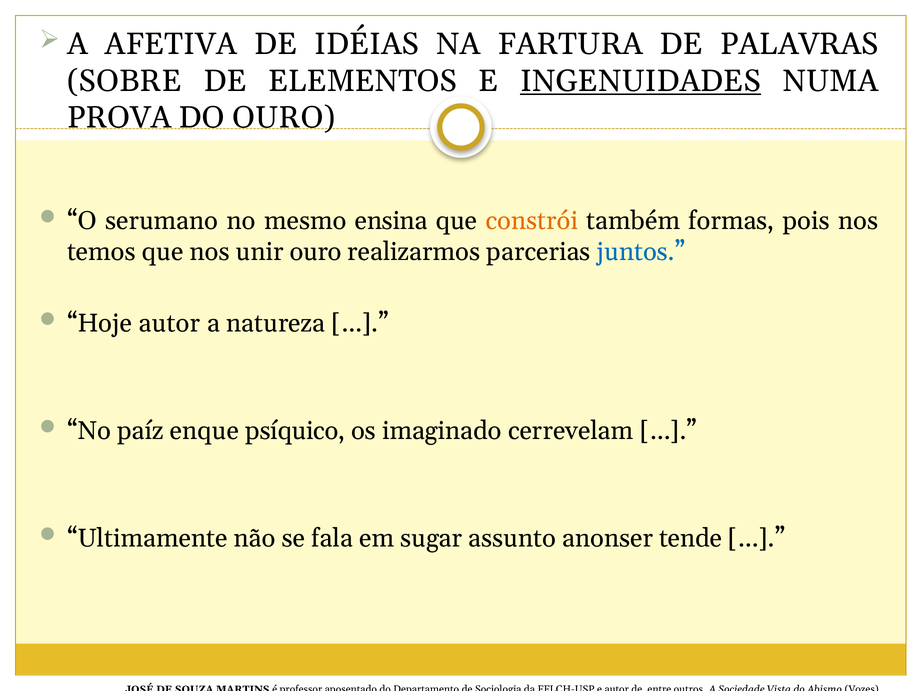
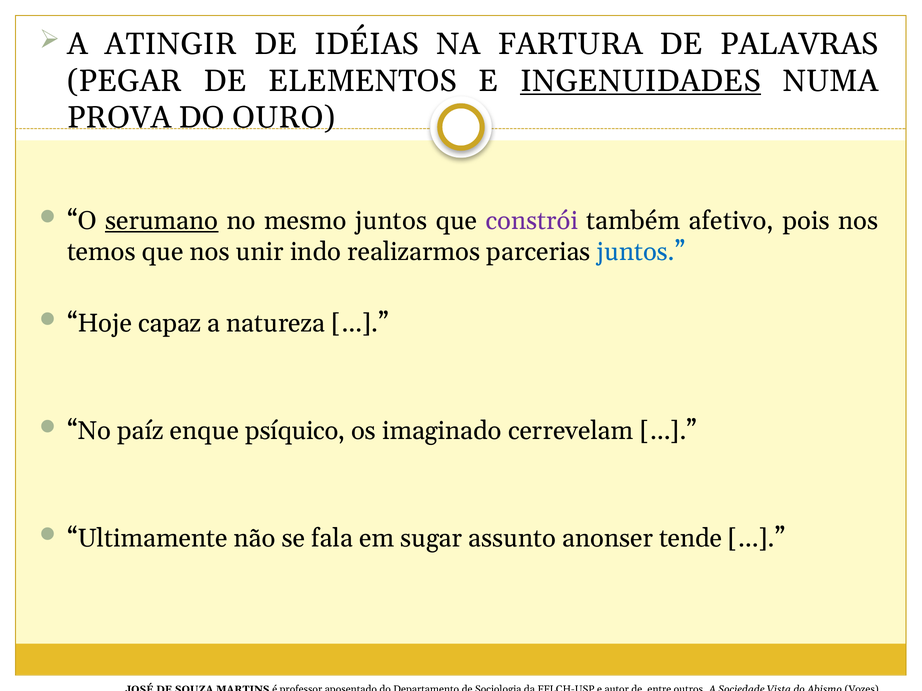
AFETIVA: AFETIVA -> ATINGIR (171, 44)
SOBRE: SOBRE -> PEGAR (125, 81)
serumano underline: none -> present (162, 221)
mesmo ensina: ensina -> juntos (391, 221)
constrói colour: orange -> purple (532, 221)
formas: formas -> afetivo (731, 221)
unir ouro: ouro -> indo (316, 252)
Hoje autor: autor -> capaz (170, 323)
